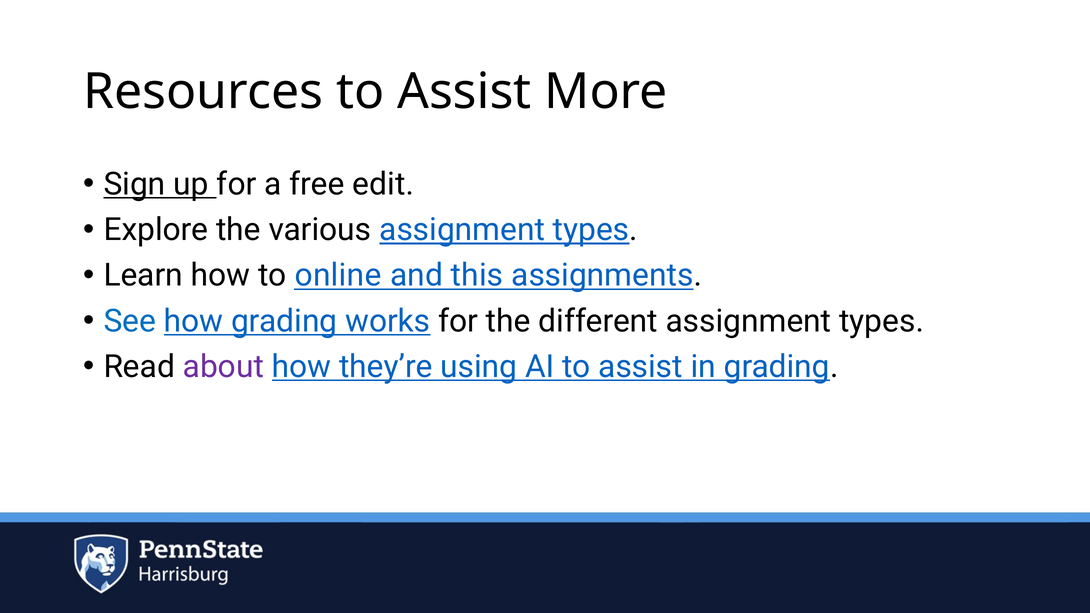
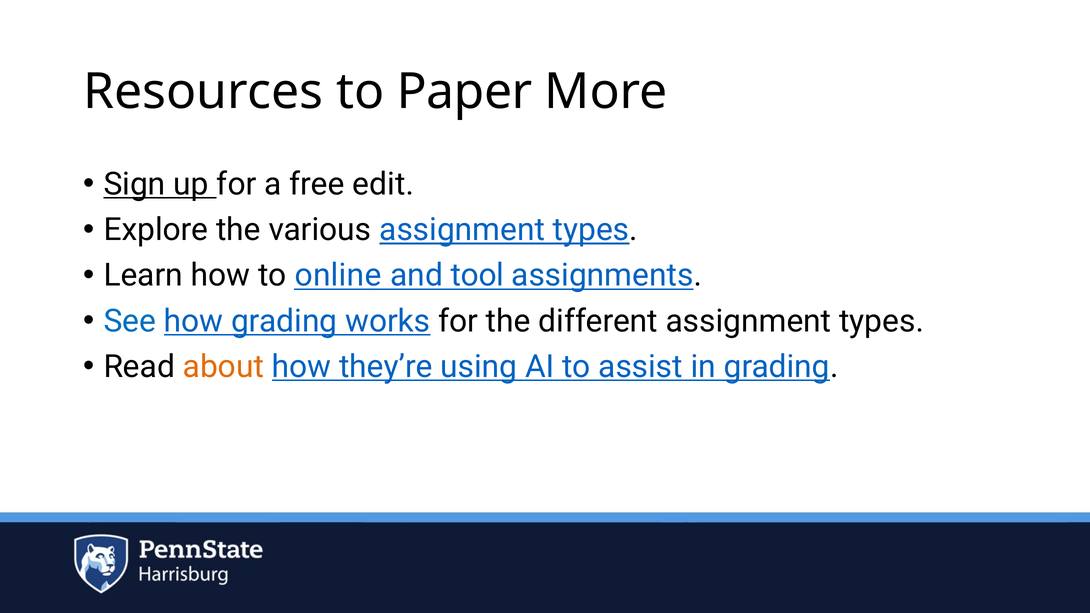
Resources to Assist: Assist -> Paper (465, 92)
this: this -> tool (477, 276)
about colour: purple -> orange (223, 367)
